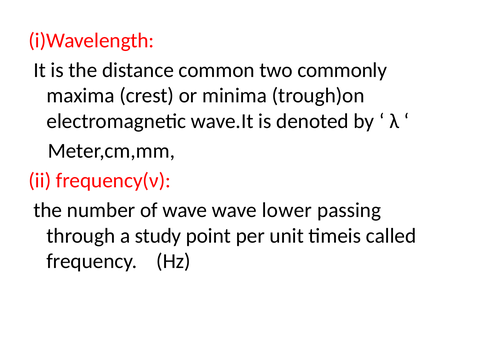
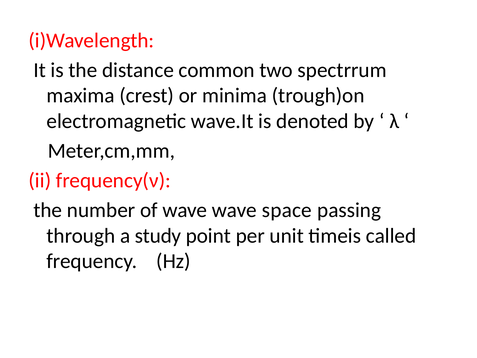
commonly: commonly -> spectrrum (342, 70)
lower: lower -> space (287, 210)
